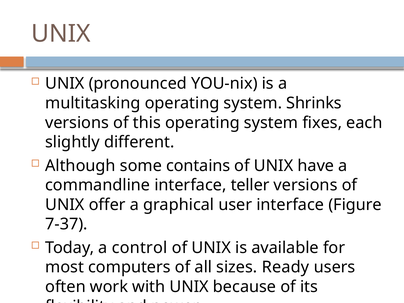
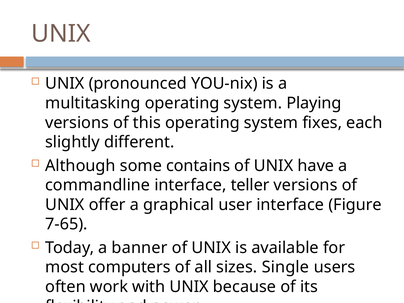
Shrinks: Shrinks -> Playing (314, 103)
7-37: 7-37 -> 7-65 (66, 224)
control: control -> banner (140, 248)
Ready: Ready -> Single (285, 267)
